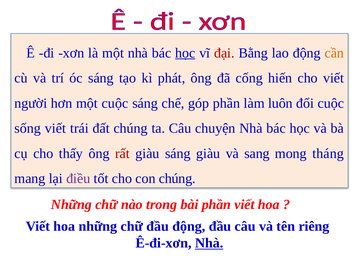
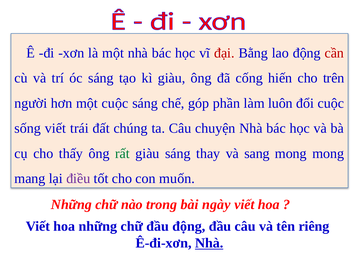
học underline: present -> none (185, 53)
cần colour: orange -> red (334, 53)
kì phát: phát -> giàu (172, 78)
cho viết: viết -> trên (334, 78)
rất colour: red -> green (122, 154)
sáng giàu: giàu -> thay (208, 154)
mong tháng: tháng -> mong (328, 154)
con chúng: chúng -> muốn (177, 179)
bài phần: phần -> ngày (216, 205)
